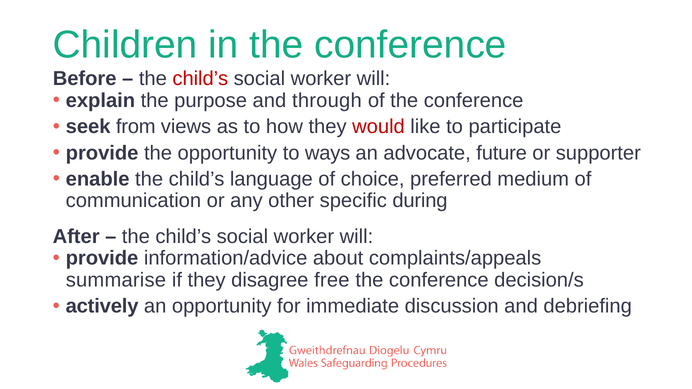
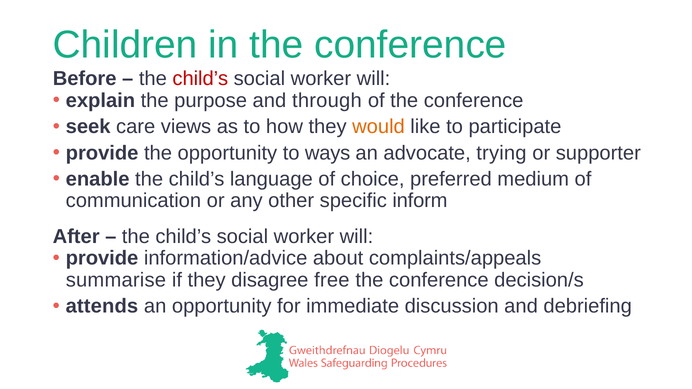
from: from -> care (136, 127)
would colour: red -> orange (378, 127)
future: future -> trying (501, 153)
during: during -> inform (420, 201)
actively: actively -> attends (102, 306)
